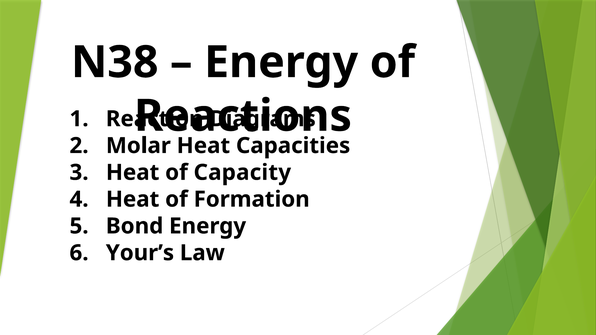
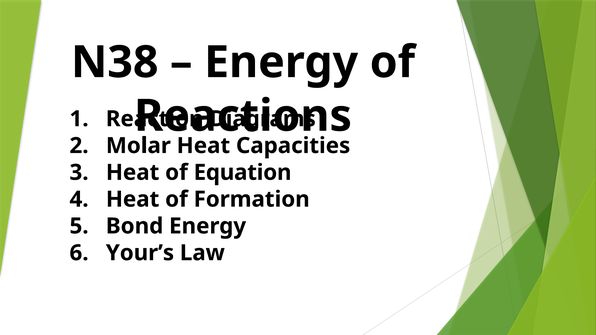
Capacity: Capacity -> Equation (243, 173)
